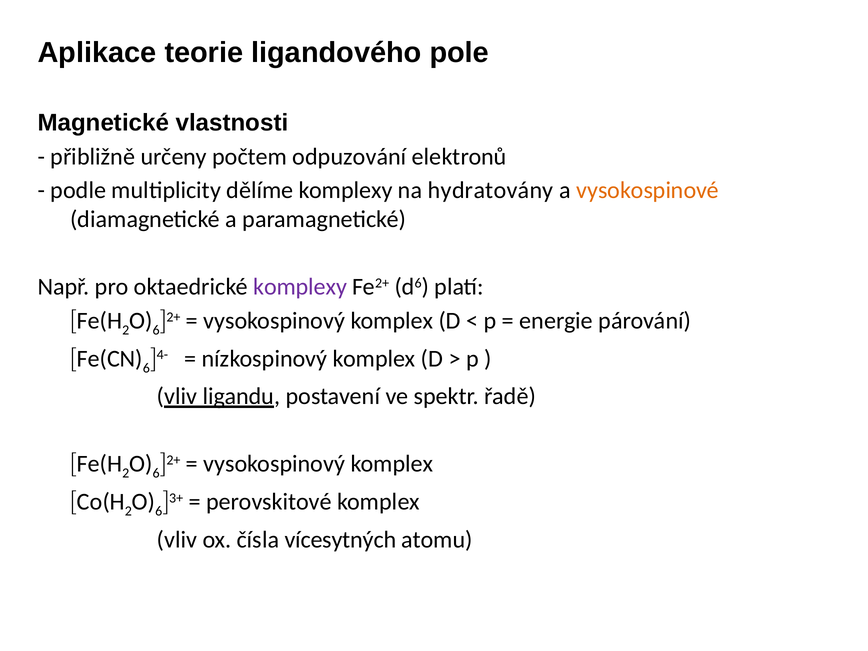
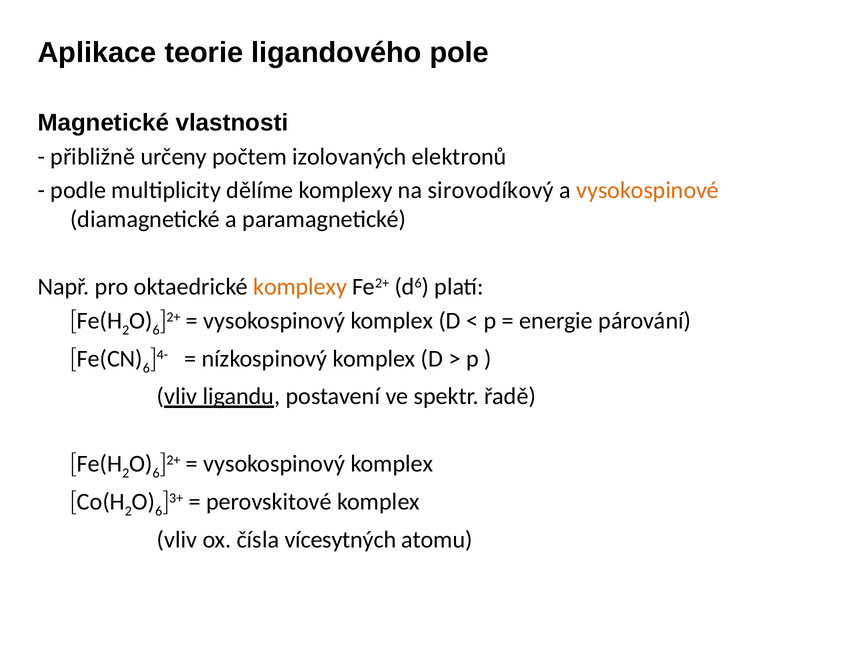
odpuzování: odpuzování -> izolovaných (350, 157)
hydratovány: hydratovány -> sirovodíkový (491, 190)
komplexy colour: purple -> orange (300, 287)
